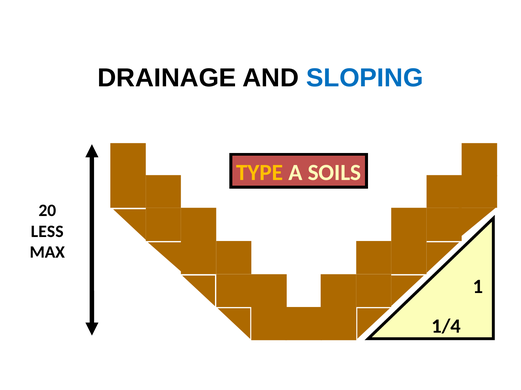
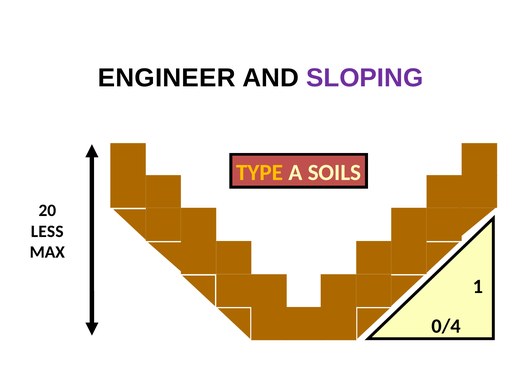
DRAINAGE: DRAINAGE -> ENGINEER (167, 78)
SLOPING colour: blue -> purple (365, 78)
1/4: 1/4 -> 0/4 (446, 327)
